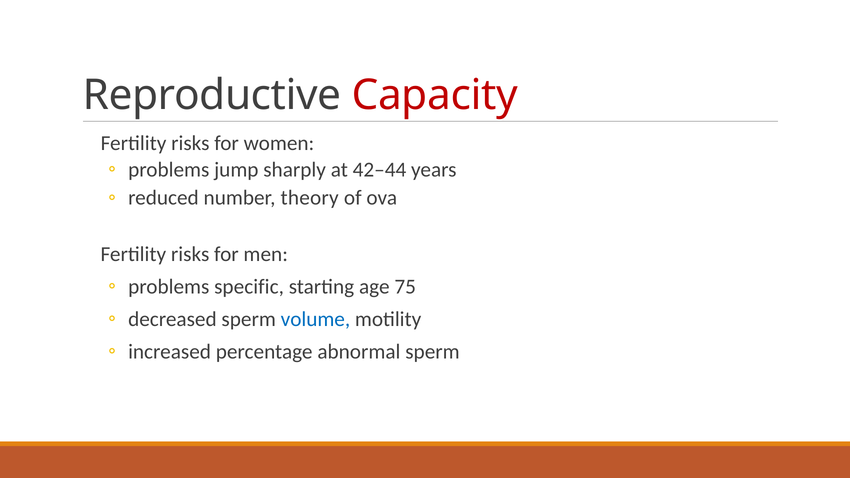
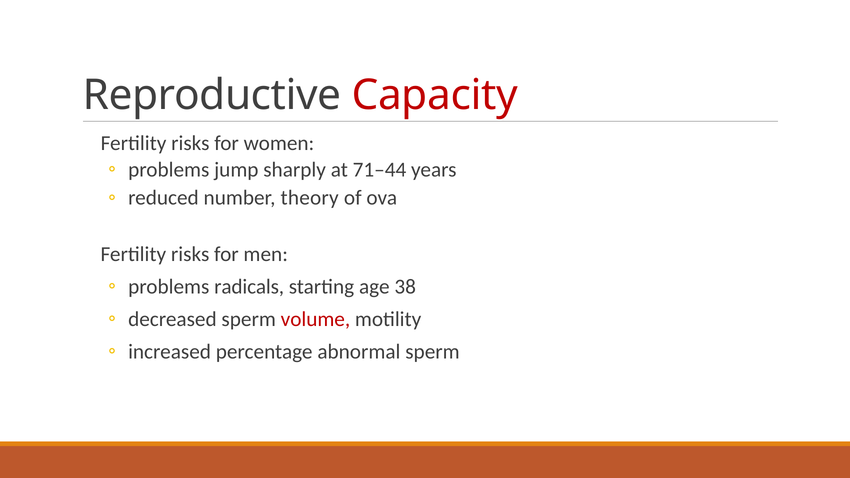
42–44: 42–44 -> 71–44 (379, 170)
specific: specific -> radicals (249, 287)
75: 75 -> 38 (405, 287)
volume colour: blue -> red (315, 319)
